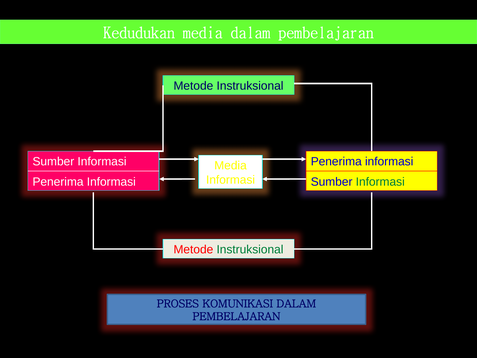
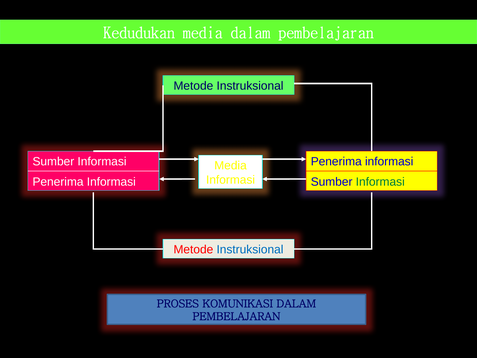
Instruksional colour: green -> blue (250, 249)
